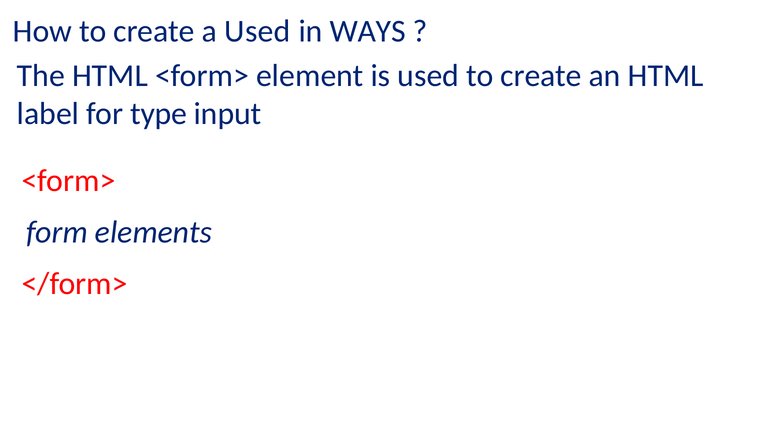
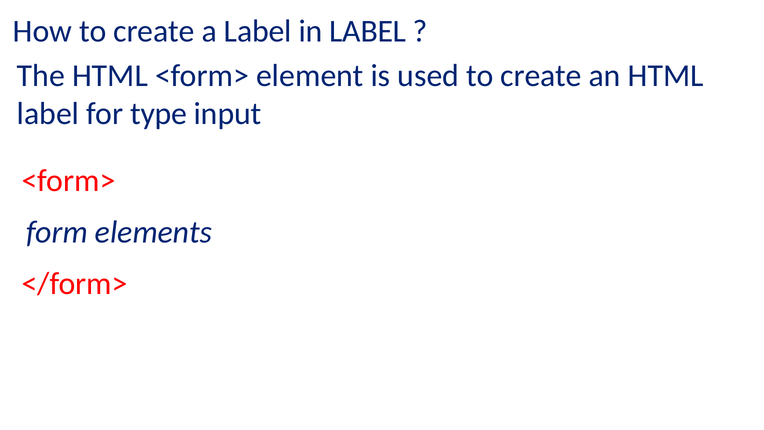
a Used: Used -> Label (258, 31)
in WAYS: WAYS -> LABEL (368, 31)
